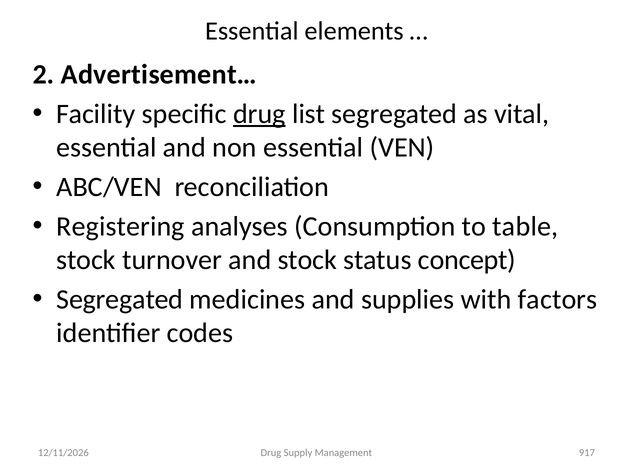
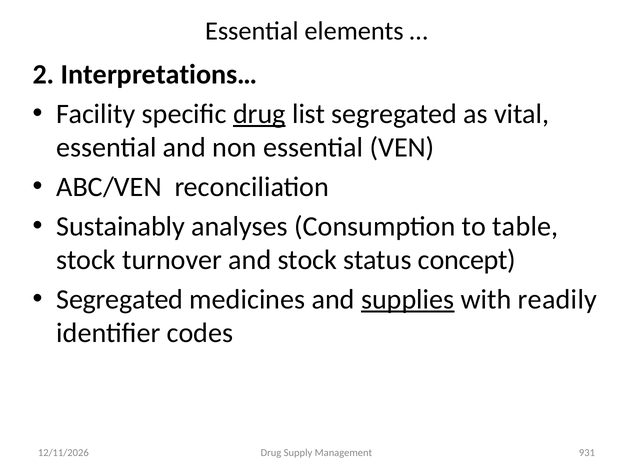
Advertisement…: Advertisement… -> Interpretations… (159, 75)
Registering: Registering -> Sustainably (121, 227)
supplies underline: none -> present (408, 300)
factors: factors -> readily (557, 300)
917: 917 -> 931 (587, 453)
